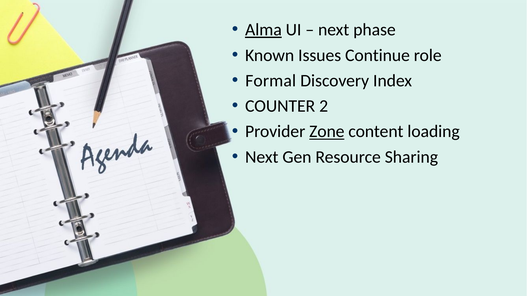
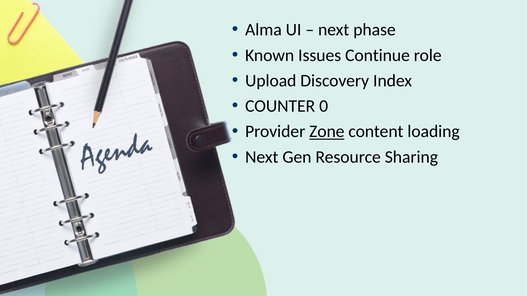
Alma underline: present -> none (263, 30)
Formal: Formal -> Upload (271, 81)
2: 2 -> 0 (324, 106)
